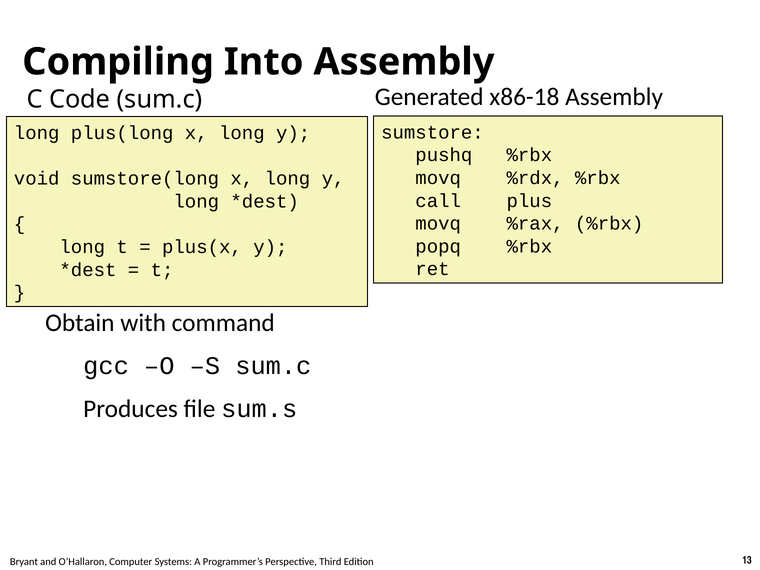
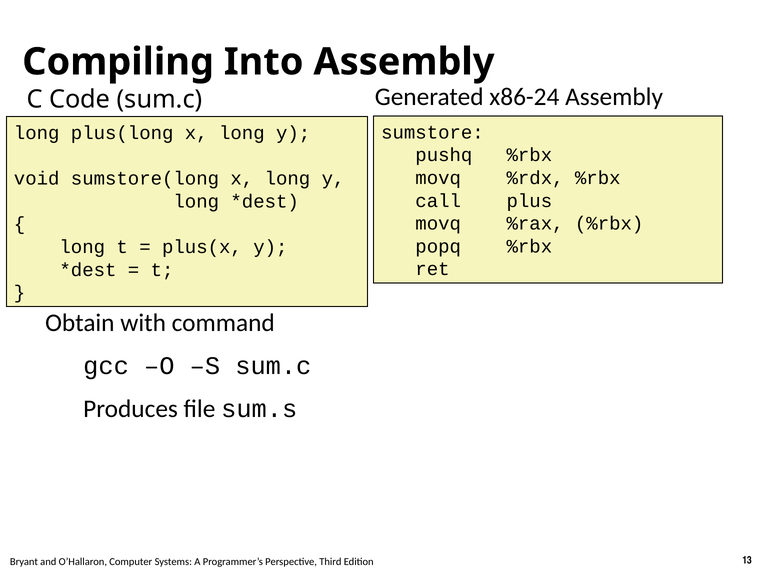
x86-18: x86-18 -> x86-24 (524, 97)
